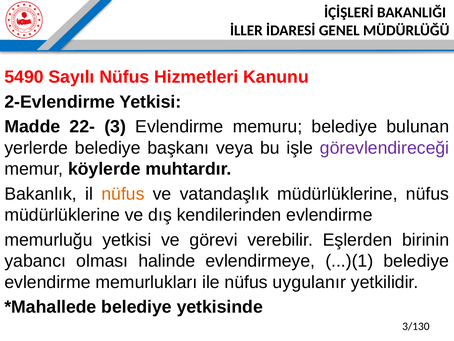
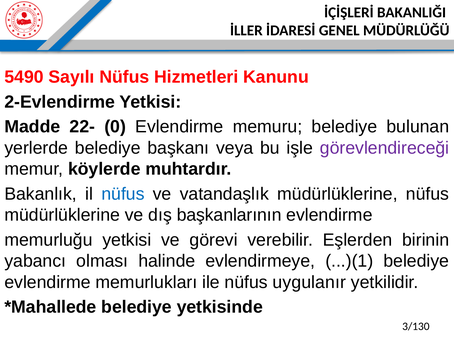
3: 3 -> 0 (115, 126)
nüfus colour: orange -> blue (123, 194)
kendilerinden: kendilerinden -> başkanlarının (229, 215)
